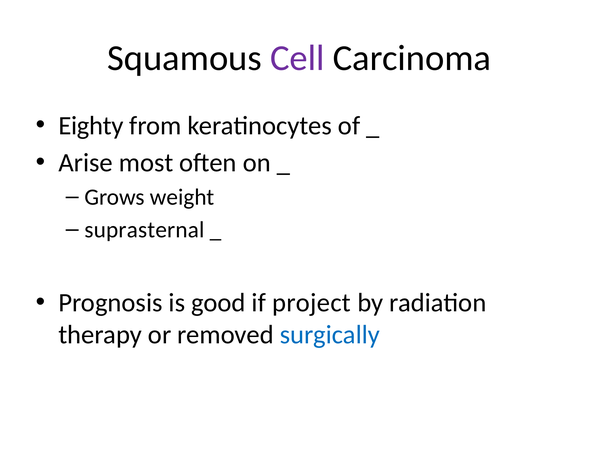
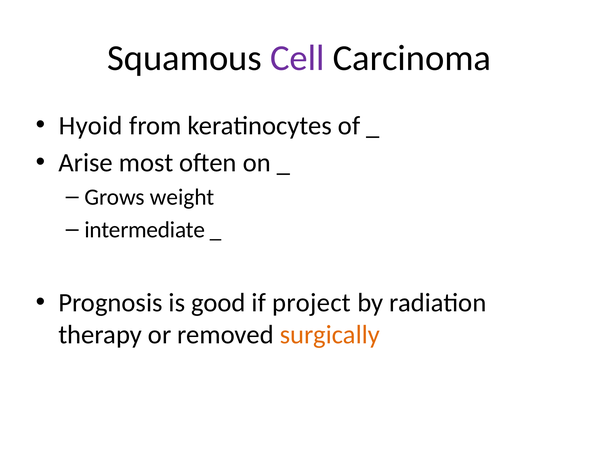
Eighty: Eighty -> Hyoid (91, 126)
suprasternal: suprasternal -> intermediate (145, 230)
surgically colour: blue -> orange (330, 335)
